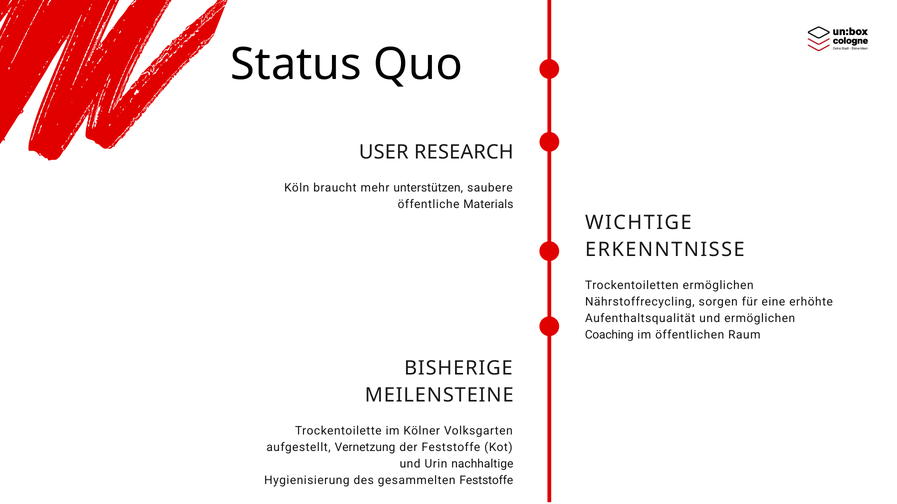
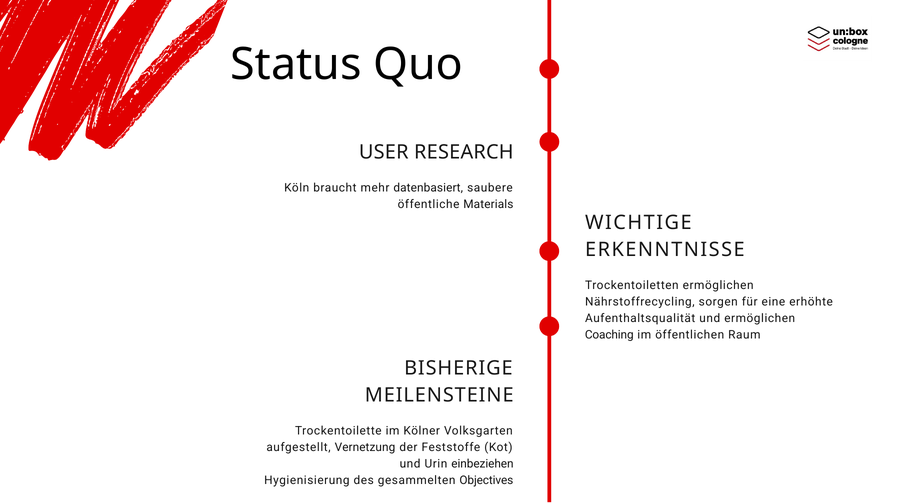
unterstützen: unterstützen -> datenbasiert (428, 188)
nachhaltige: nachhaltige -> einbeziehen (482, 464)
gesammelten Feststoffe: Feststoffe -> Objectives (486, 481)
